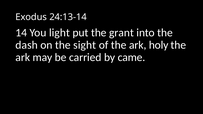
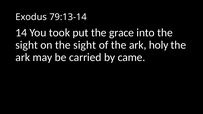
24:13-14: 24:13-14 -> 79:13-14 (68, 17)
light: light -> took (59, 33)
grant: grant -> grace (122, 33)
dash: dash -> sight (27, 45)
